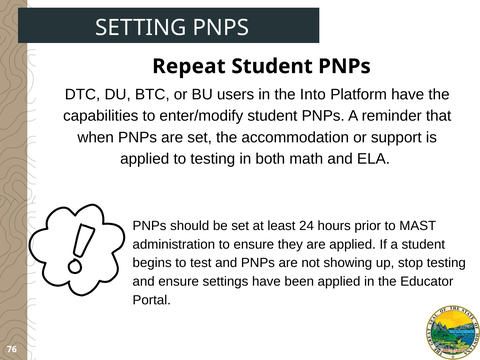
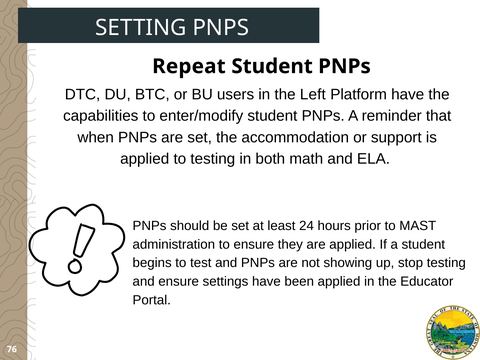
Into: Into -> Left (313, 95)
